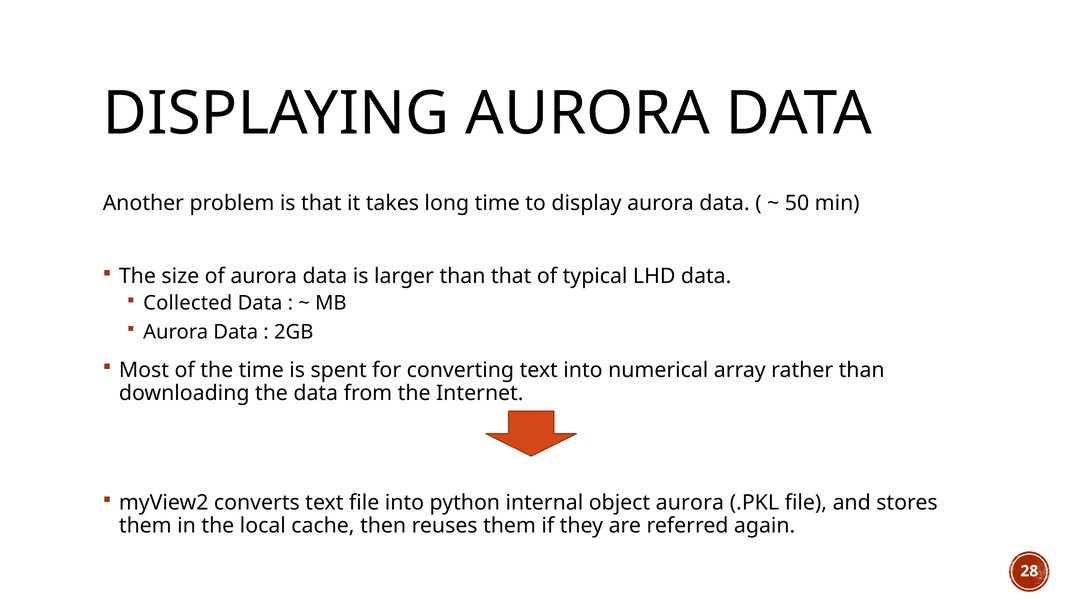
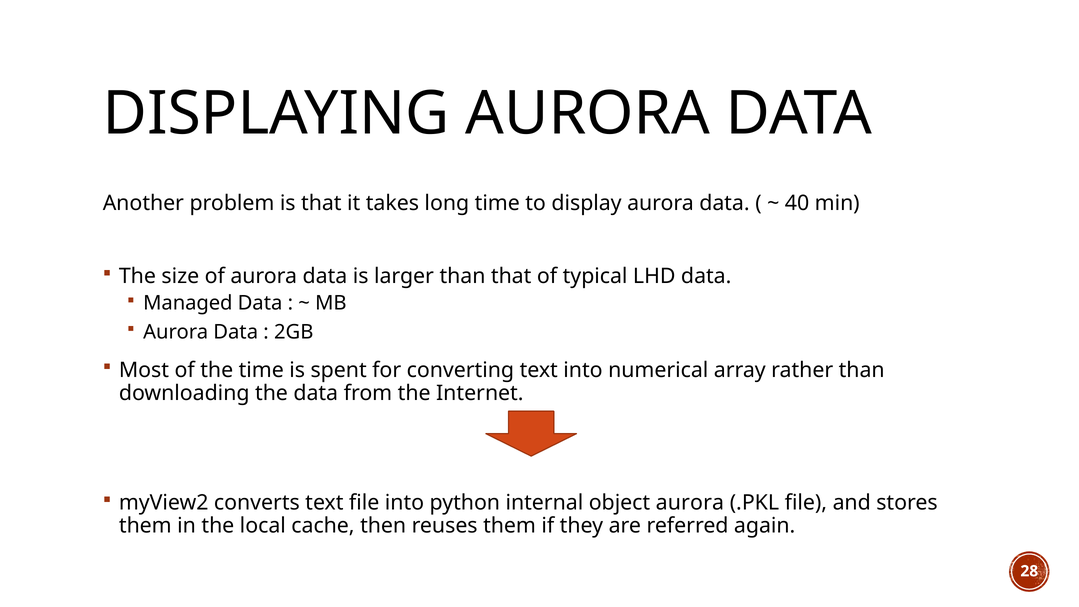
50: 50 -> 40 (797, 203)
Collected: Collected -> Managed (188, 303)
